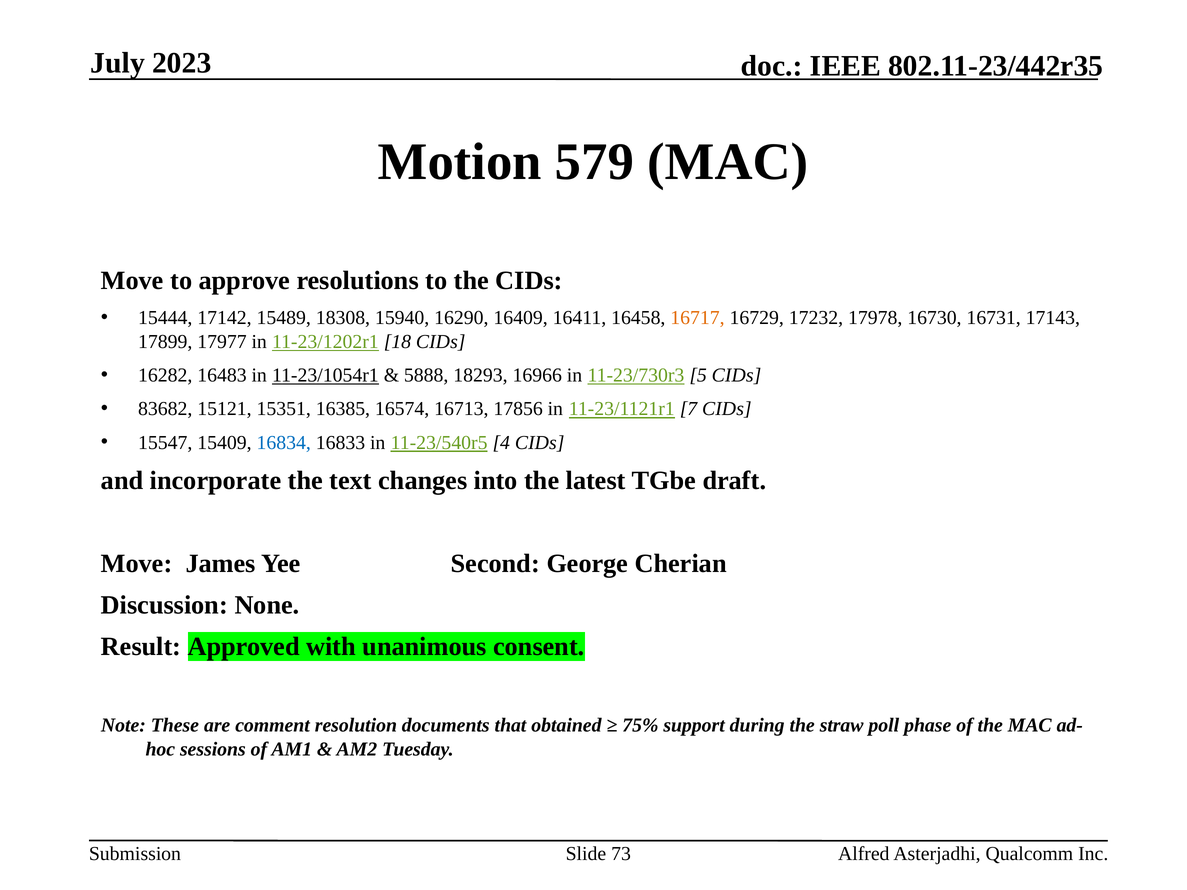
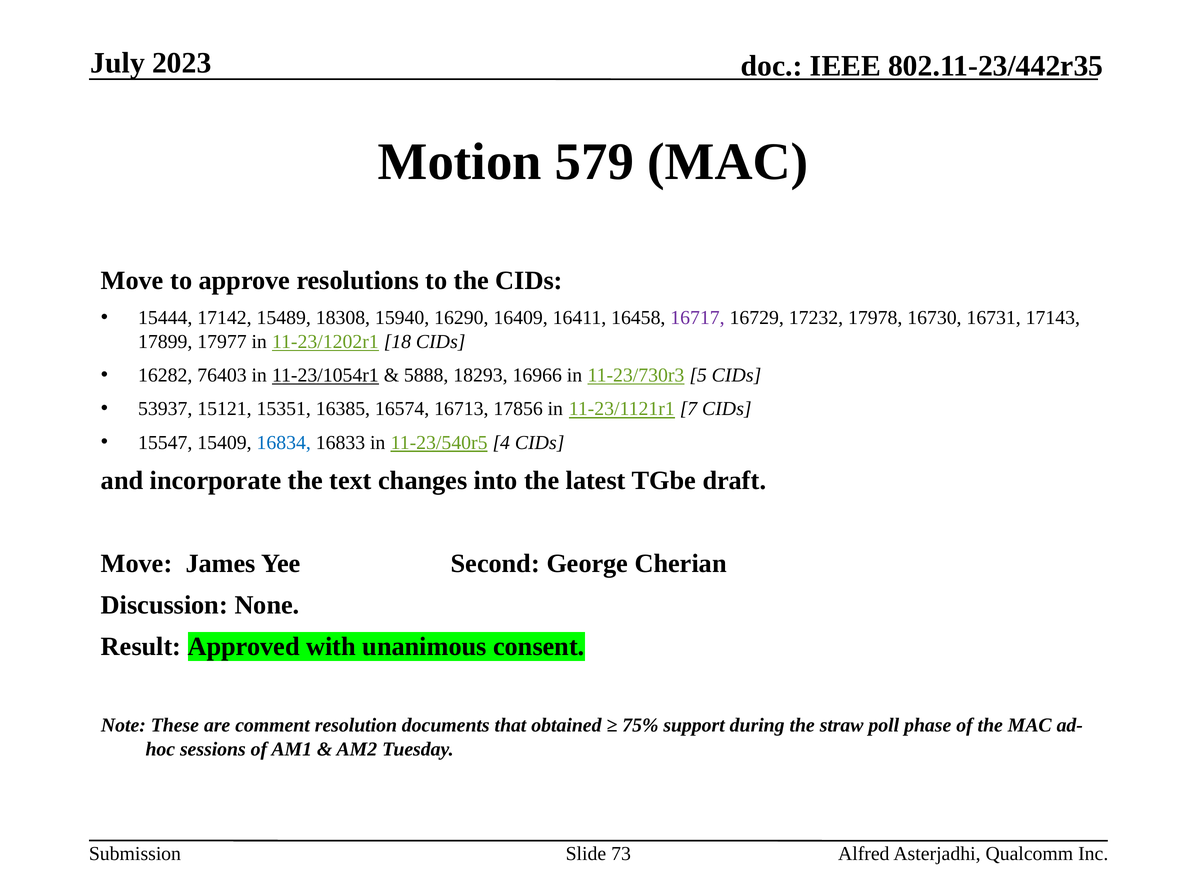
16717 colour: orange -> purple (698, 318)
16483: 16483 -> 76403 (222, 375)
83682: 83682 -> 53937 (165, 409)
